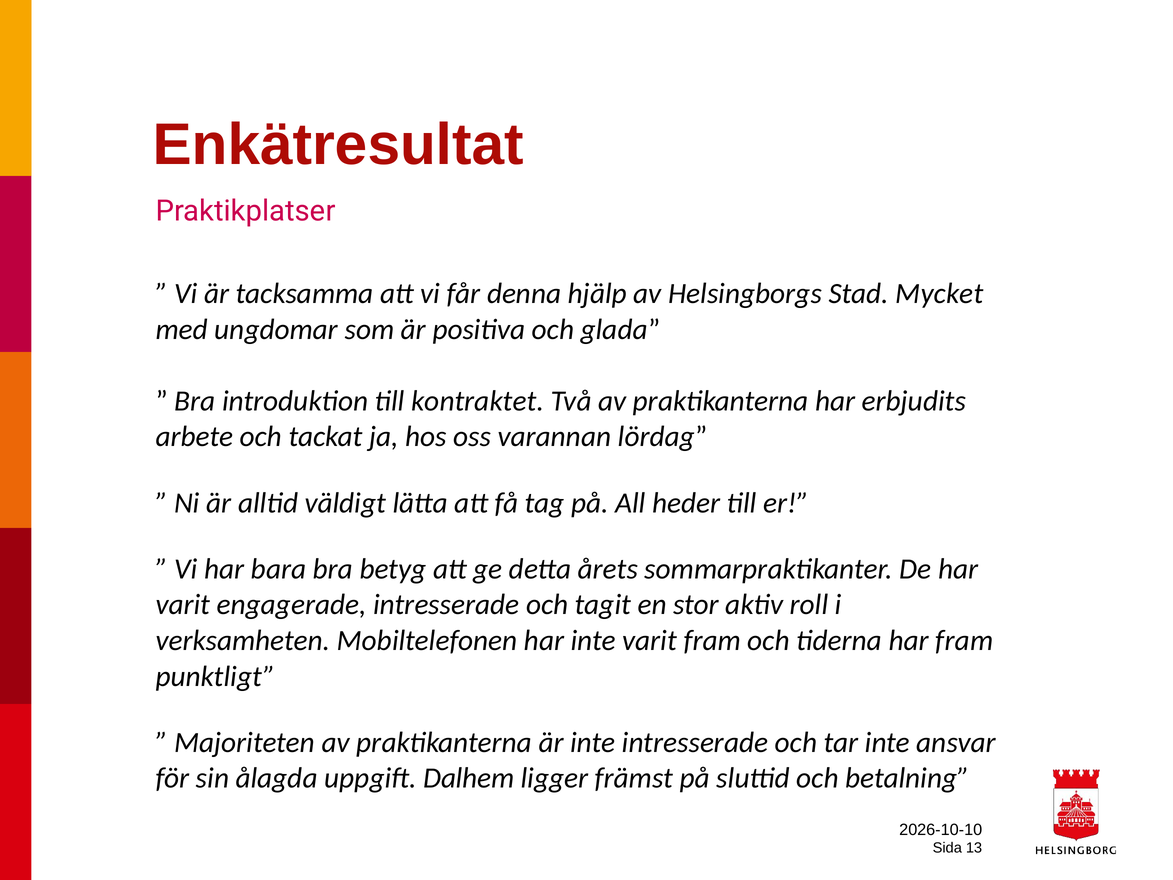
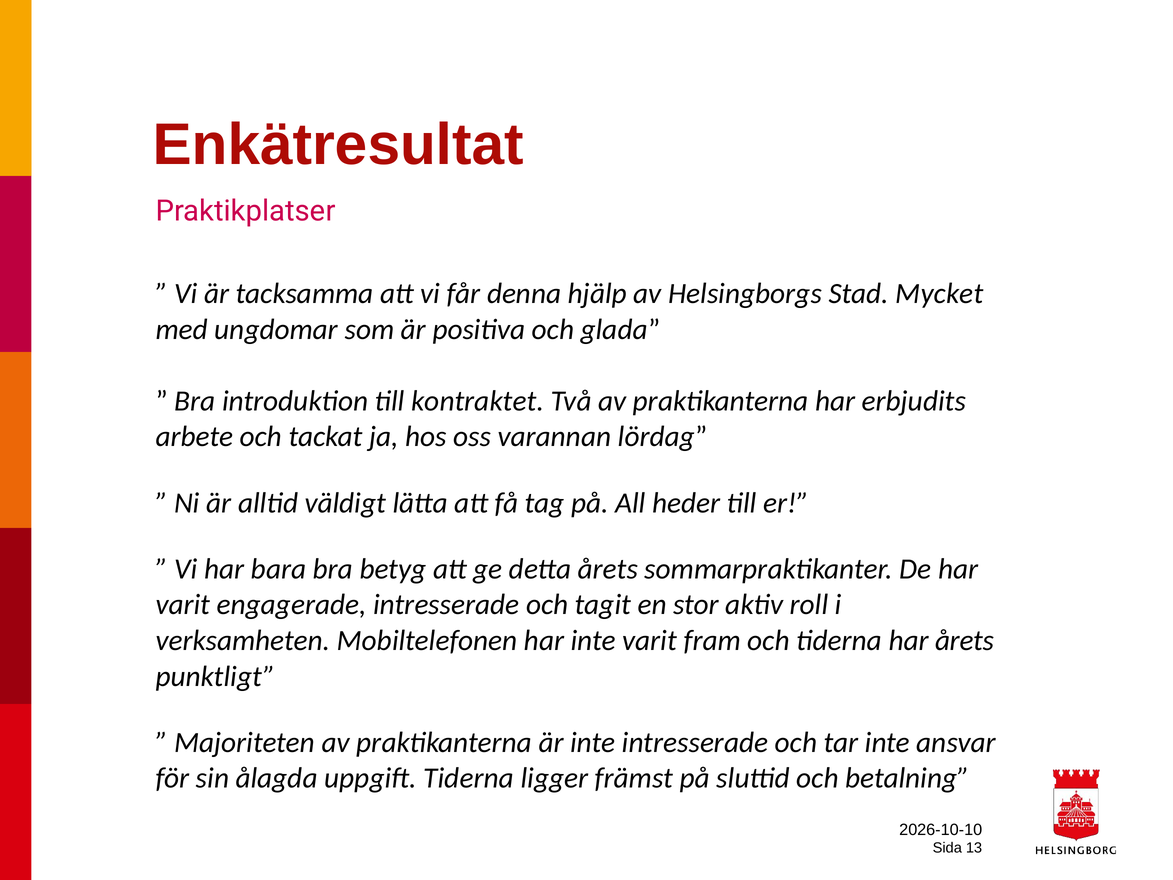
har fram: fram -> årets (965, 640)
uppgift Dalhem: Dalhem -> Tiderna (469, 778)
